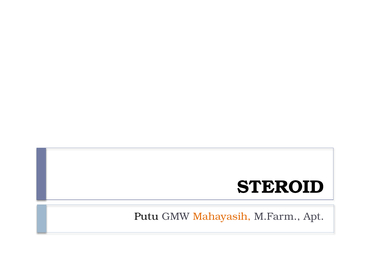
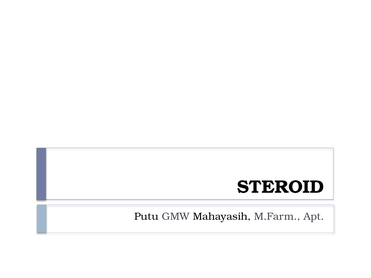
Mahayasih colour: orange -> black (222, 217)
